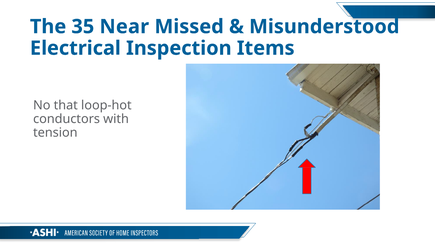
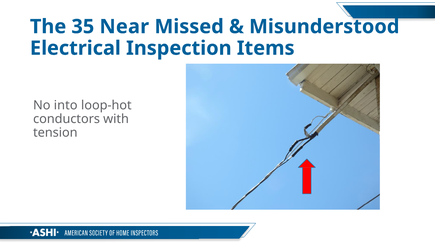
that: that -> into (66, 105)
